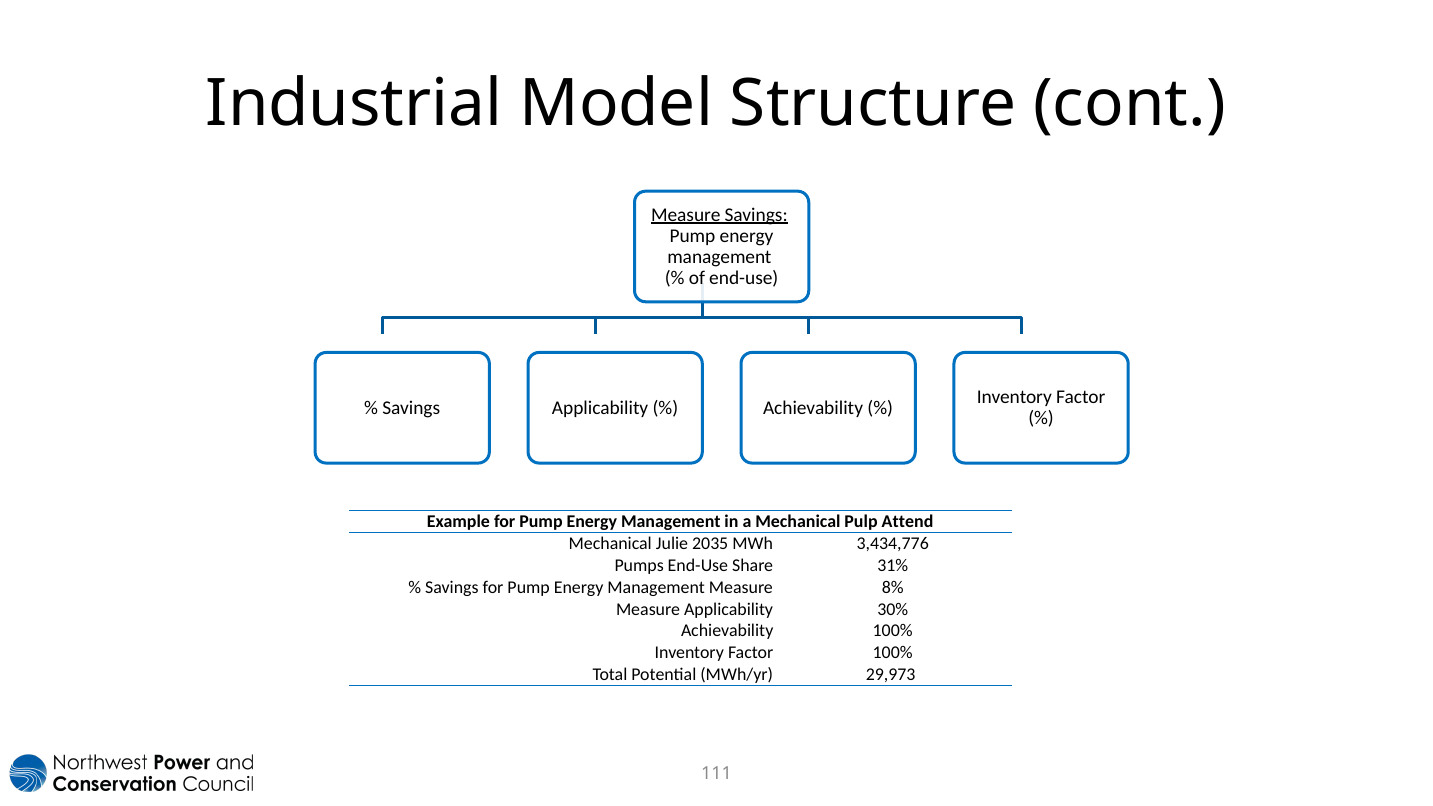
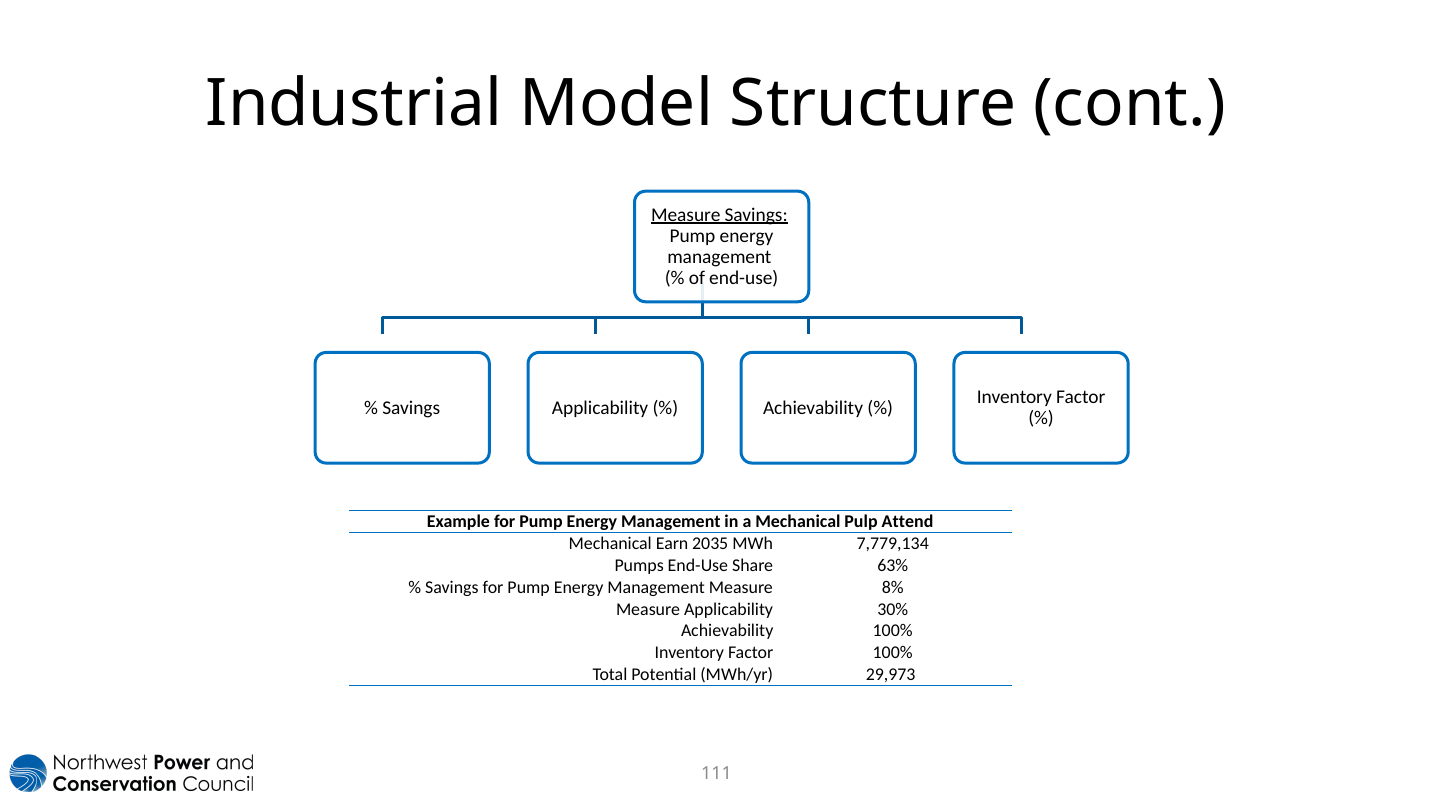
Julie: Julie -> Earn (672, 544)
3,434,776: 3,434,776 -> 7,779,134 (893, 544)
31%: 31% -> 63% (893, 565)
